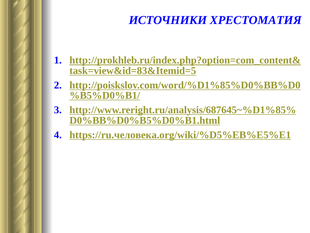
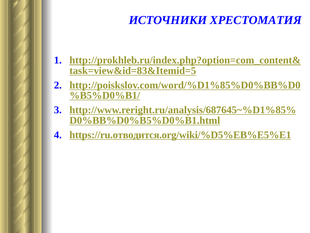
https://ru.человека.org/wiki/%D5%EB%E5%E1: https://ru.человека.org/wiki/%D5%EB%E5%E1 -> https://ru.отводится.org/wiki/%D5%EB%E5%E1 (180, 135)
